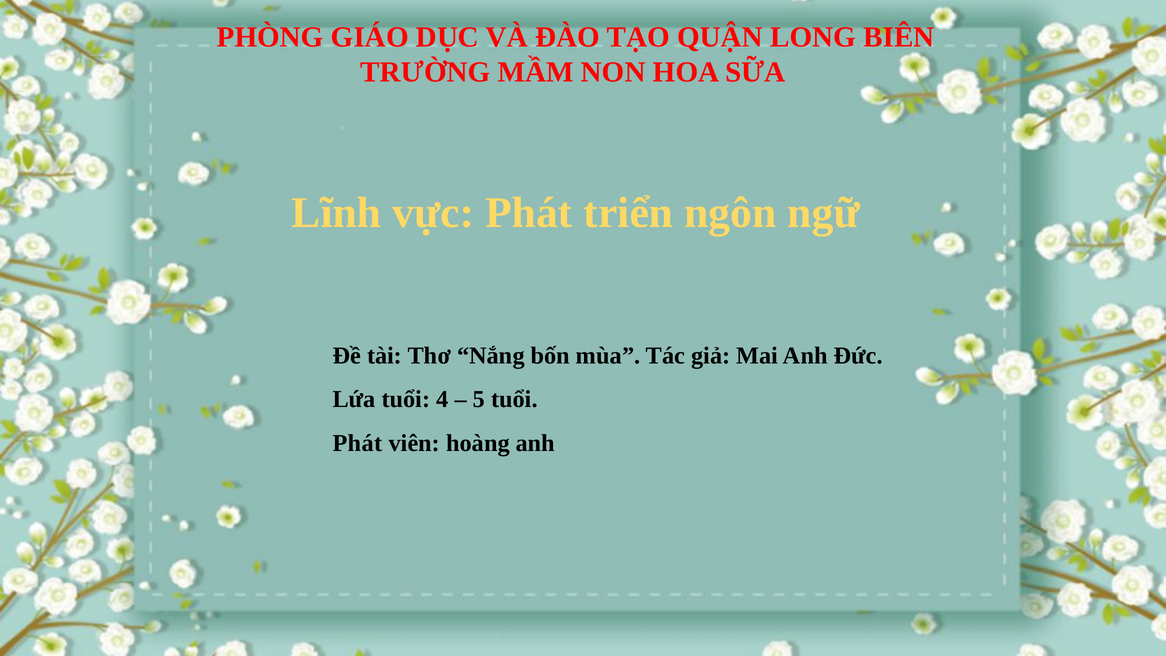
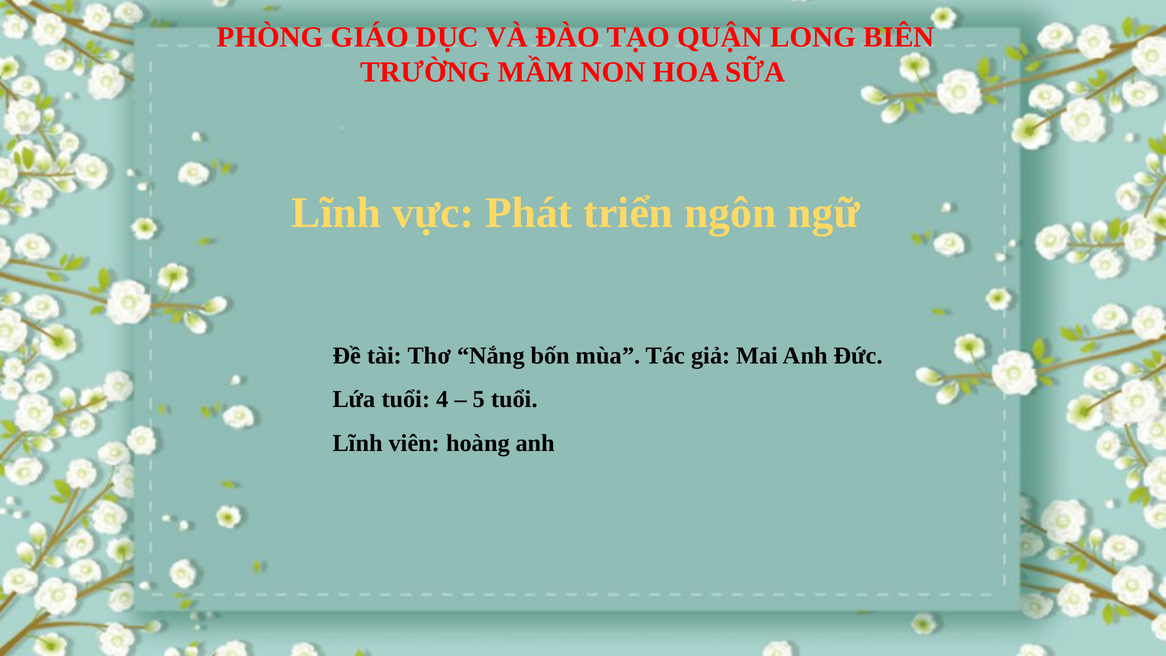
Phát: Phát -> Lĩnh (358, 443)
